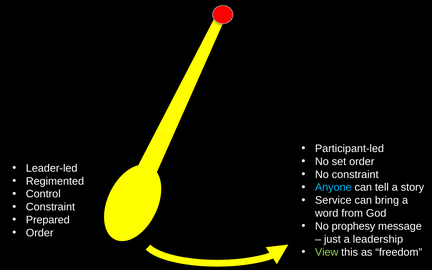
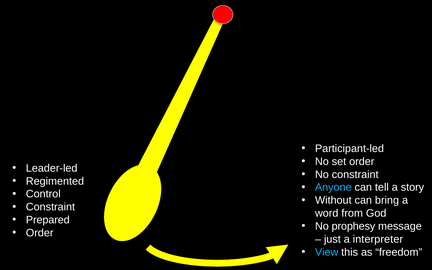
Service: Service -> Without (333, 200)
leadership: leadership -> interpreter (378, 239)
View colour: light green -> light blue (327, 252)
